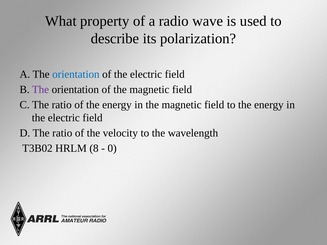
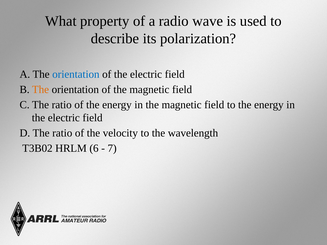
The colour: purple -> orange (41, 90)
8: 8 -> 6 (94, 148)
0: 0 -> 7 (112, 148)
